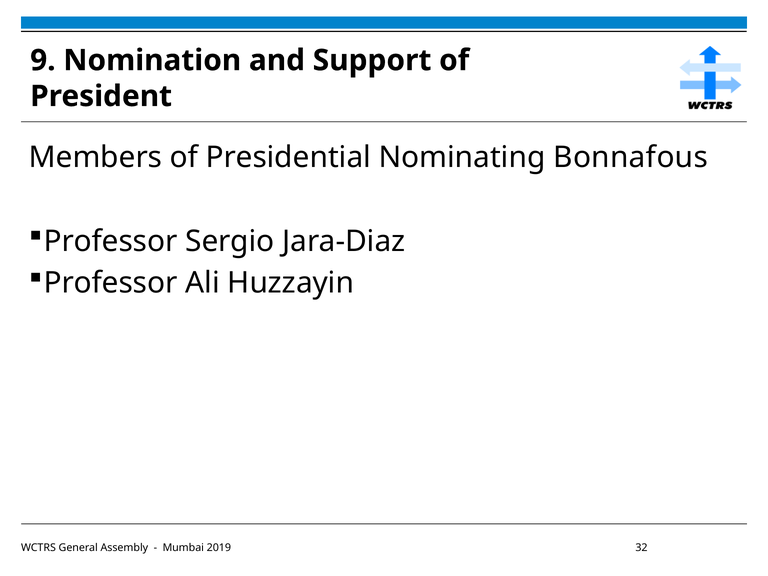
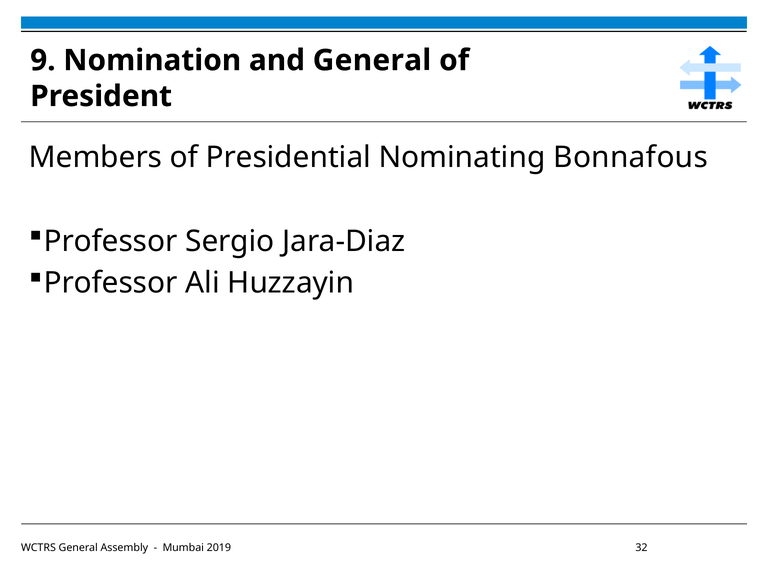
and Support: Support -> General (372, 60)
